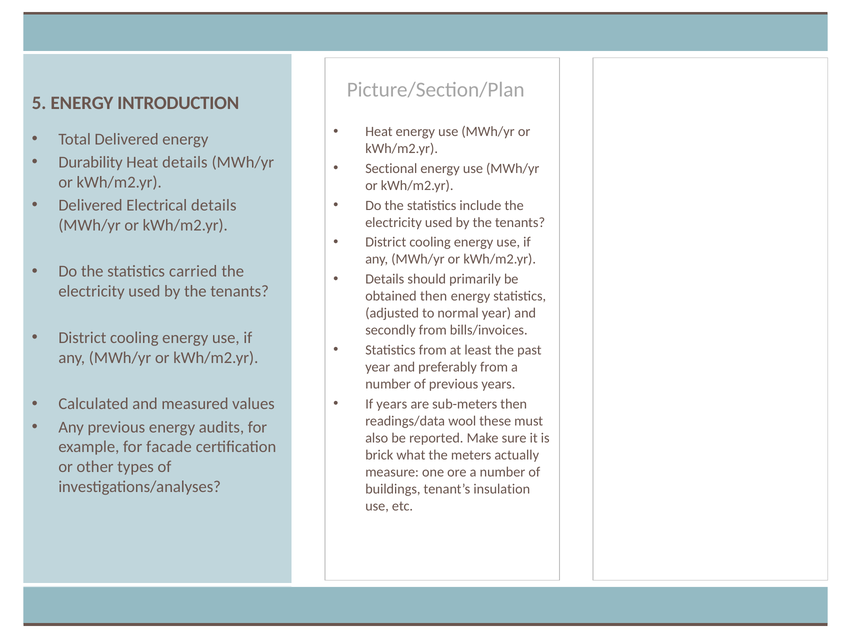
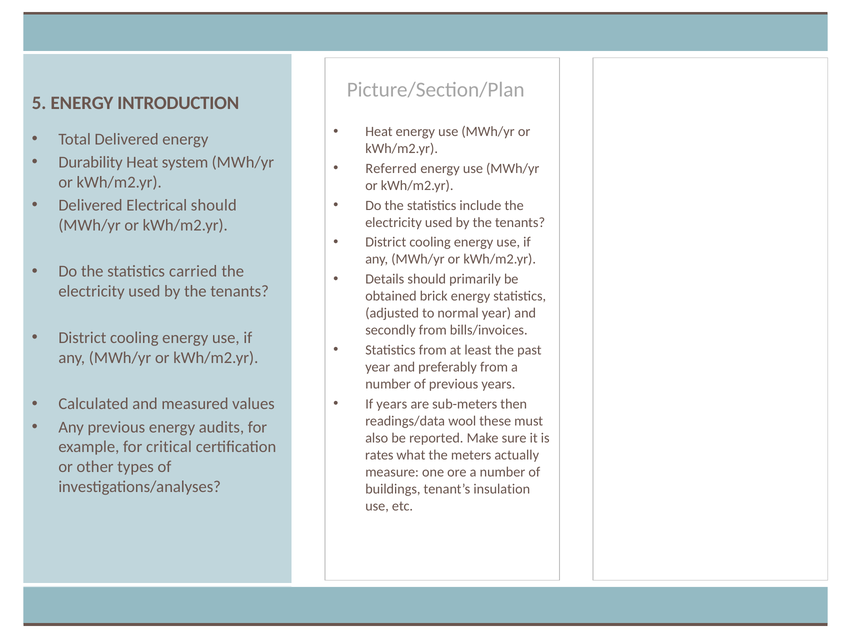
Heat details: details -> system (185, 162)
Sectional: Sectional -> Referred (391, 169)
Electrical details: details -> should (214, 205)
obtained then: then -> brick (434, 296)
facade: facade -> critical (169, 447)
brick: brick -> rates (379, 455)
